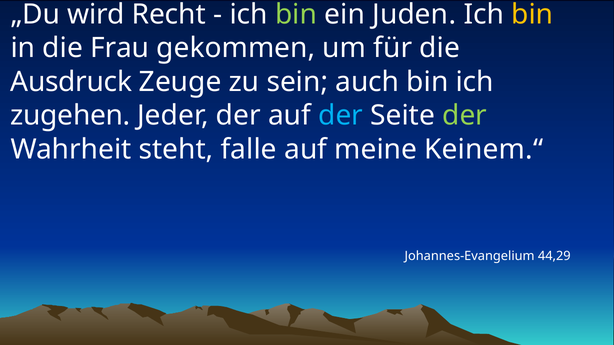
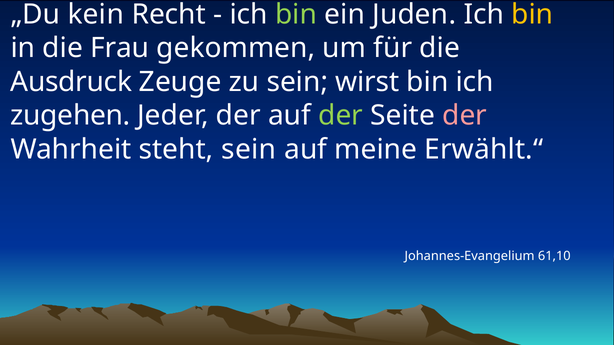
wird: wird -> kein (96, 14)
auch: auch -> wirst (367, 82)
der colour: light blue -> light green (341, 116)
der colour: light green -> pink (465, 116)
steht falle: falle -> sein (249, 149)
Keinem.“: Keinem.“ -> Erwählt.“ (484, 149)
44,29: 44,29 -> 61,10 (554, 256)
